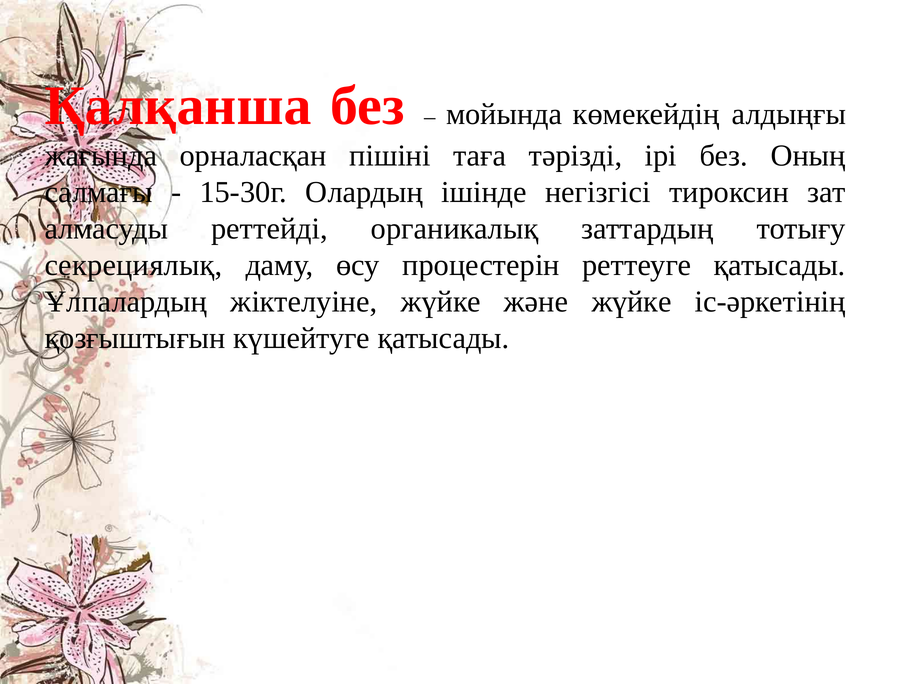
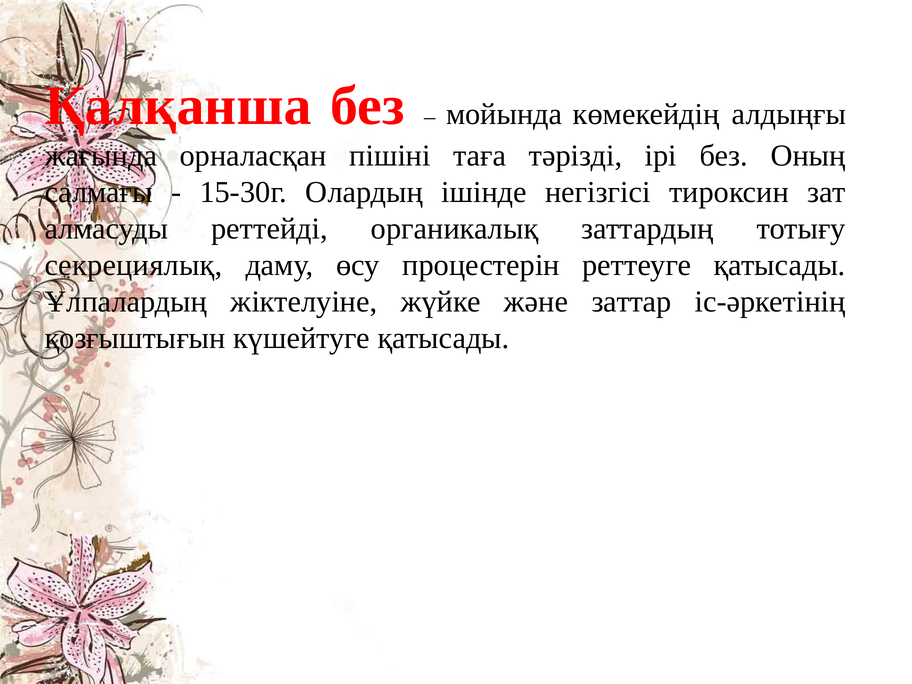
және жүйке: жүйке -> заттар (632, 302)
